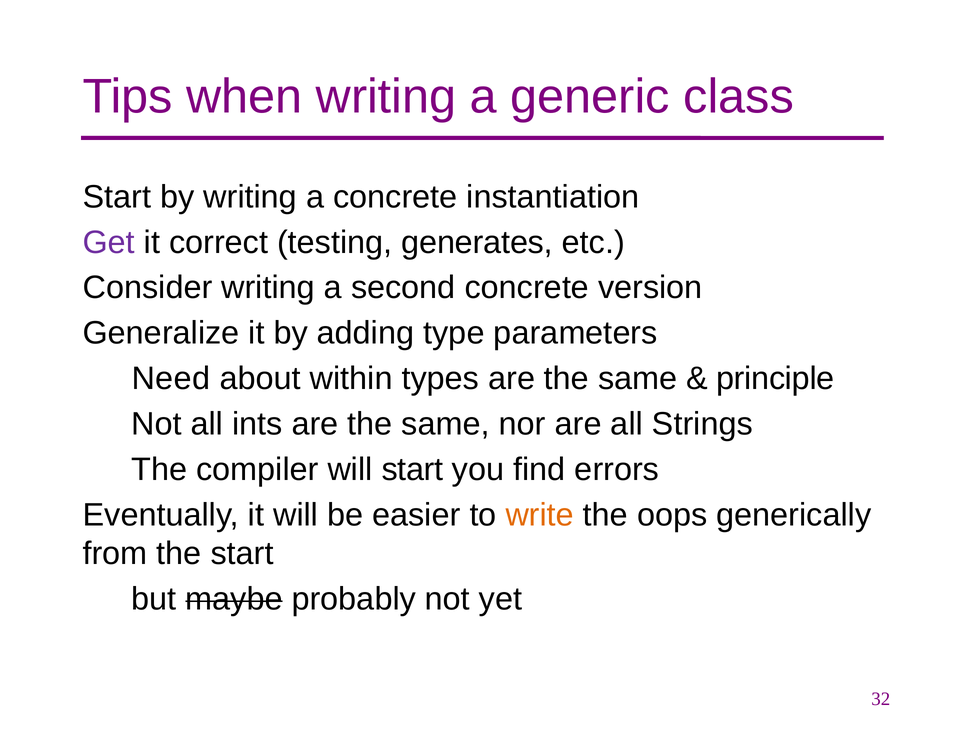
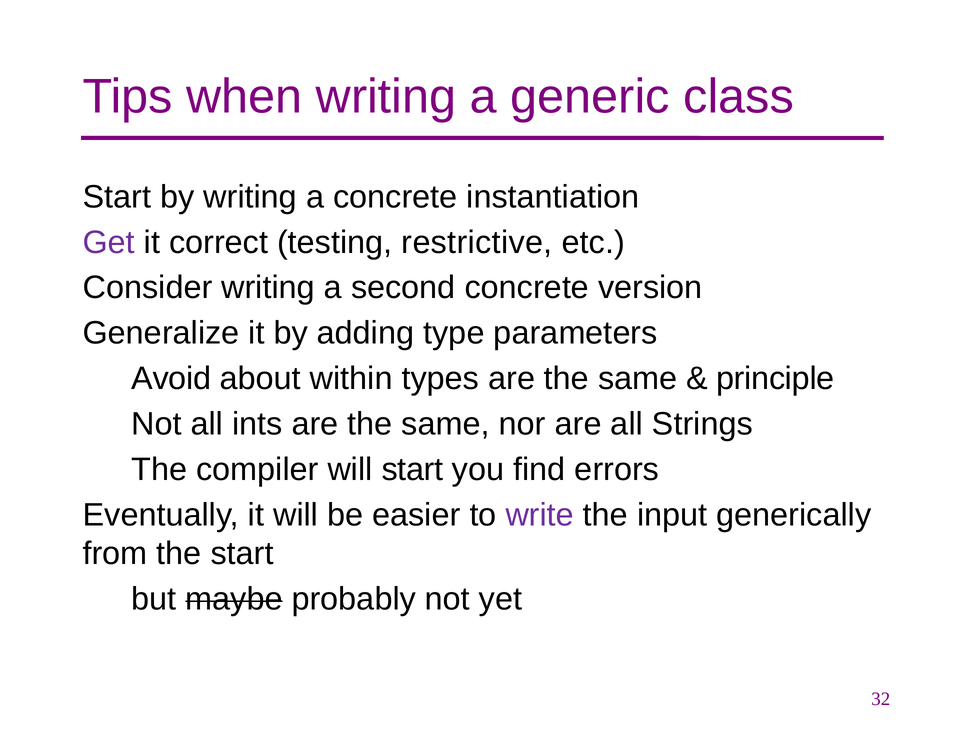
generates: generates -> restrictive (477, 242)
Need: Need -> Avoid (171, 378)
write colour: orange -> purple (540, 515)
oops: oops -> input (672, 515)
